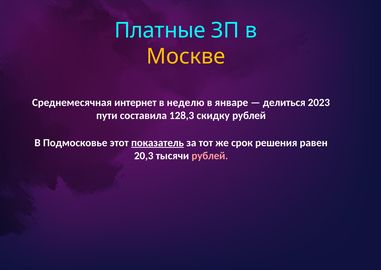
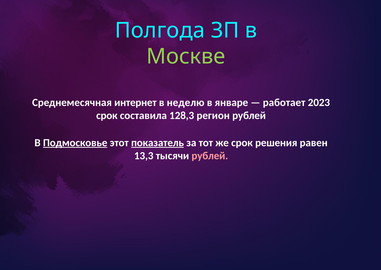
Платные: Платные -> Полгода (160, 30)
Москве colour: yellow -> light green (186, 56)
делиться: делиться -> работает (284, 102)
пути: пути -> срок (107, 115)
скидку: скидку -> регион (213, 115)
Подмосковье underline: none -> present (75, 142)
20,3: 20,3 -> 13,3 (144, 155)
